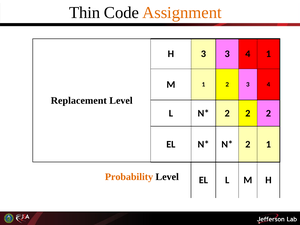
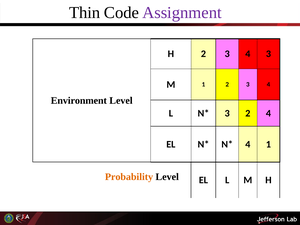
Assignment colour: orange -> purple (182, 13)
H 3: 3 -> 2 (203, 54)
4 1: 1 -> 3 (268, 54)
Replacement: Replacement -> Environment (79, 101)
2: 2 -> 3 (227, 113)
2: 2 -> 4 (268, 113)
2: 2 -> 4 (248, 144)
